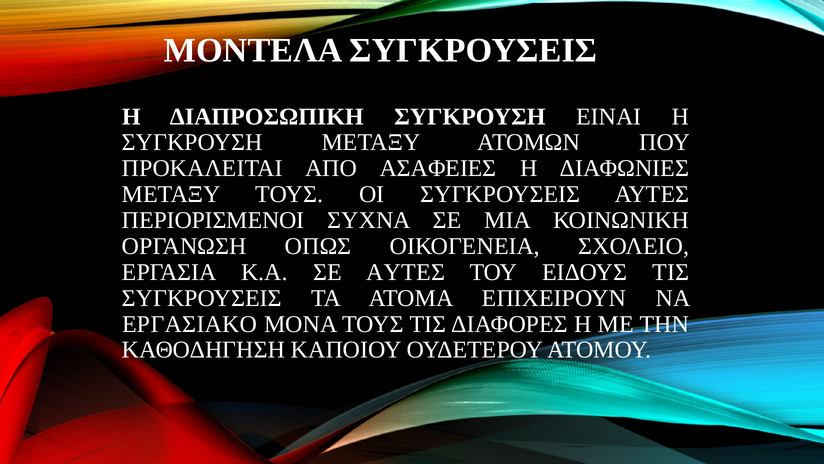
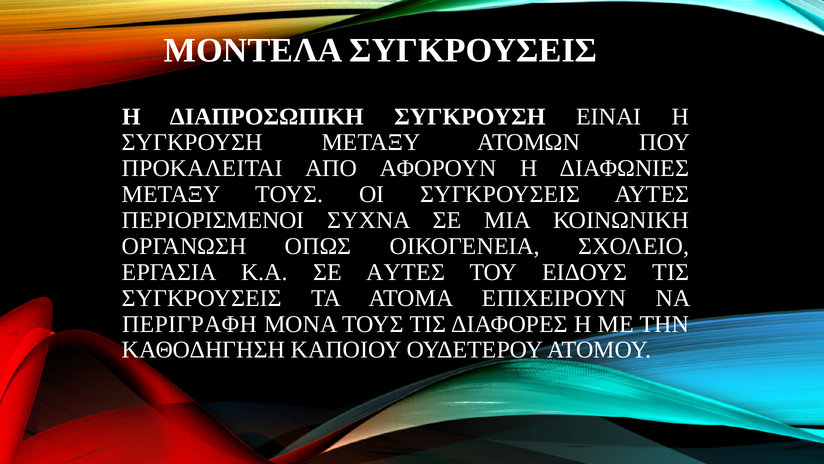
ΑΣΑΦΕΙΕΣ: ΑΣΑΦΕΙΕΣ -> ΑΦΟΡΟΥΝ (438, 168)
ΕΡΓΑΣΙΑΚΟ: ΕΡΓΑΣΙΑΚΟ -> ΠΕΡΙΓΡΑΦΗ (190, 324)
